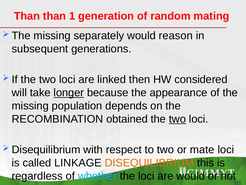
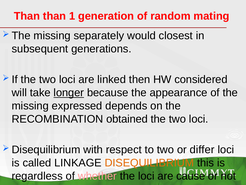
reason: reason -> closest (176, 36)
population: population -> expressed (77, 106)
two underline: present -> none (177, 119)
mate: mate -> differ (202, 149)
whether colour: light blue -> pink (97, 176)
are would: would -> cause (191, 176)
